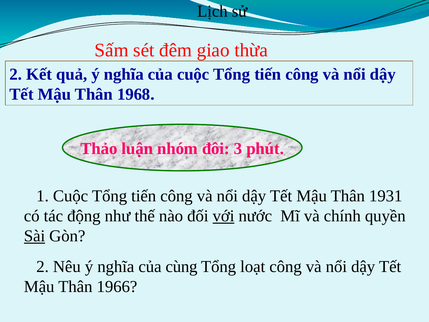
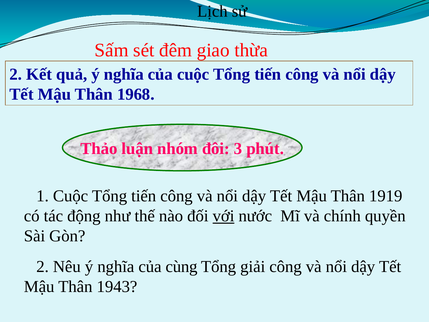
1931: 1931 -> 1919 (386, 196)
Sài underline: present -> none (35, 236)
loạt: loạt -> giải (253, 266)
1966: 1966 -> 1943 (117, 286)
